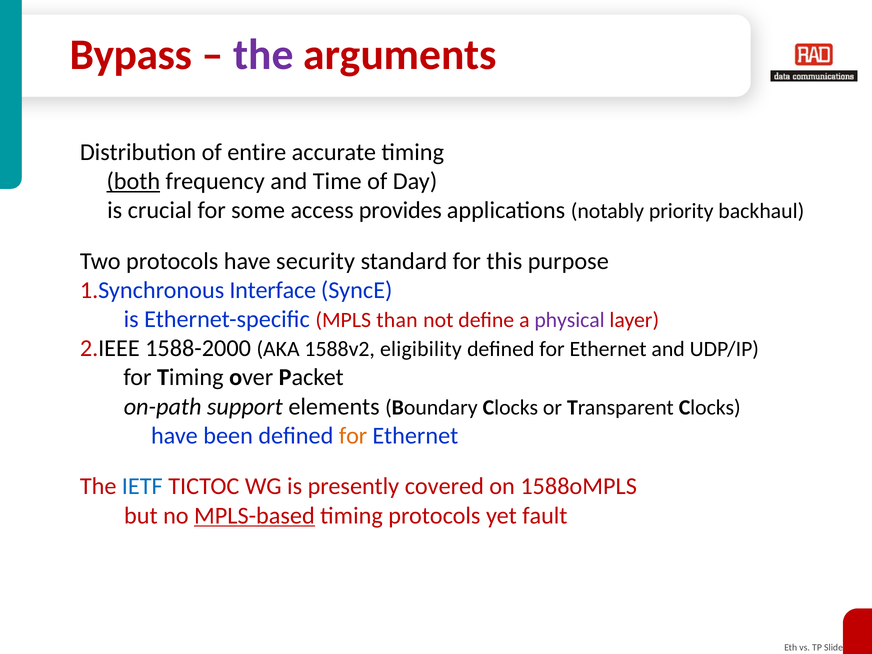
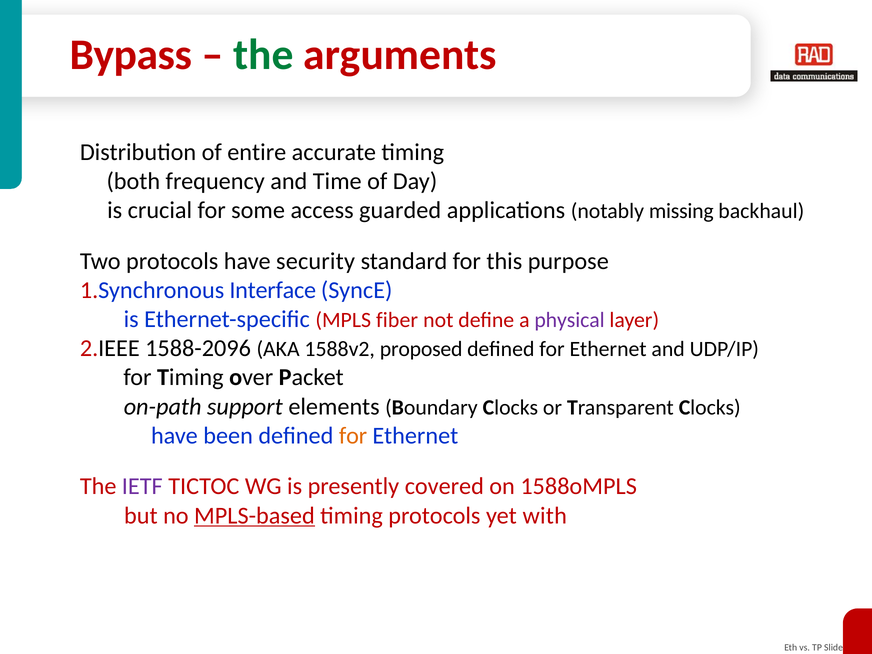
the colour: purple -> green (263, 55)
both underline: present -> none (133, 181)
provides: provides -> guarded (400, 210)
priority: priority -> missing (681, 211)
than: than -> fiber (397, 320)
1588-2000: 1588-2000 -> 1588-2096 (198, 348)
eligibility: eligibility -> proposed (421, 349)
IETF colour: blue -> purple (142, 487)
fault: fault -> with (545, 516)
